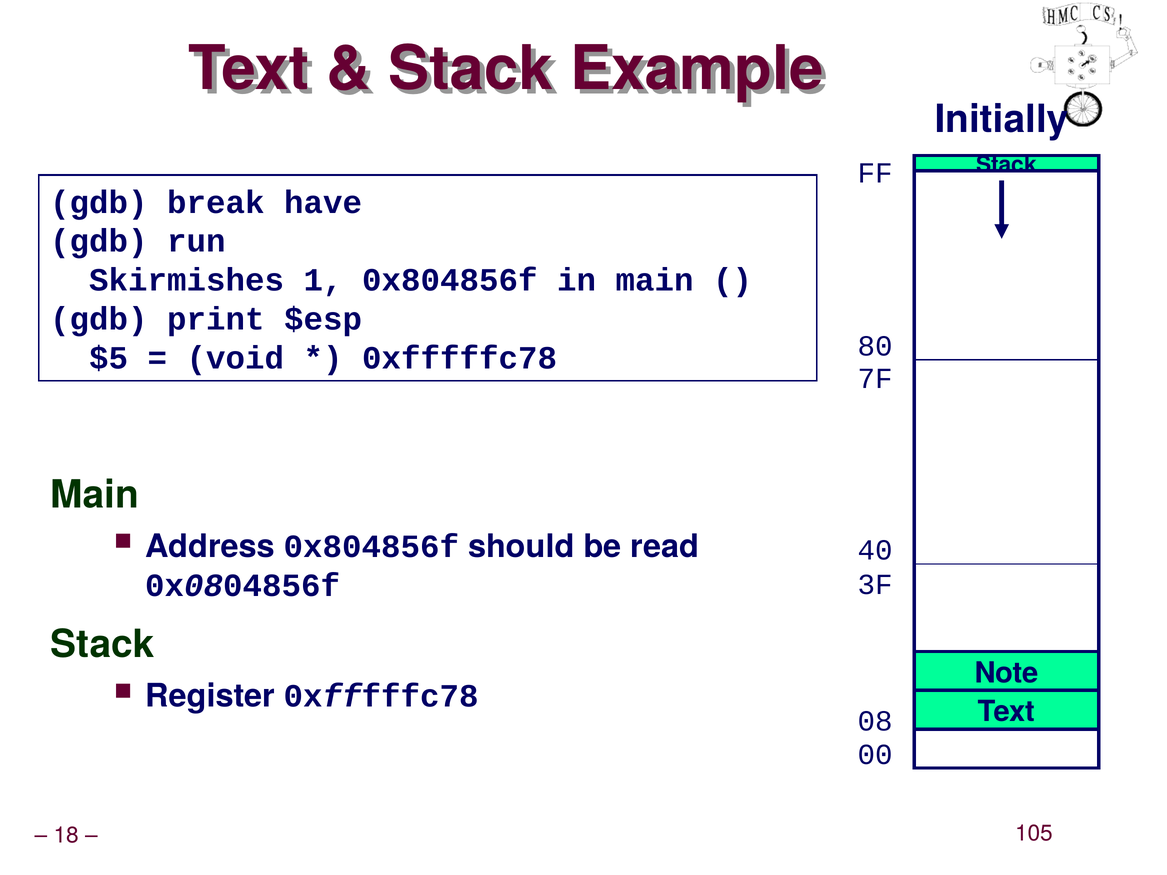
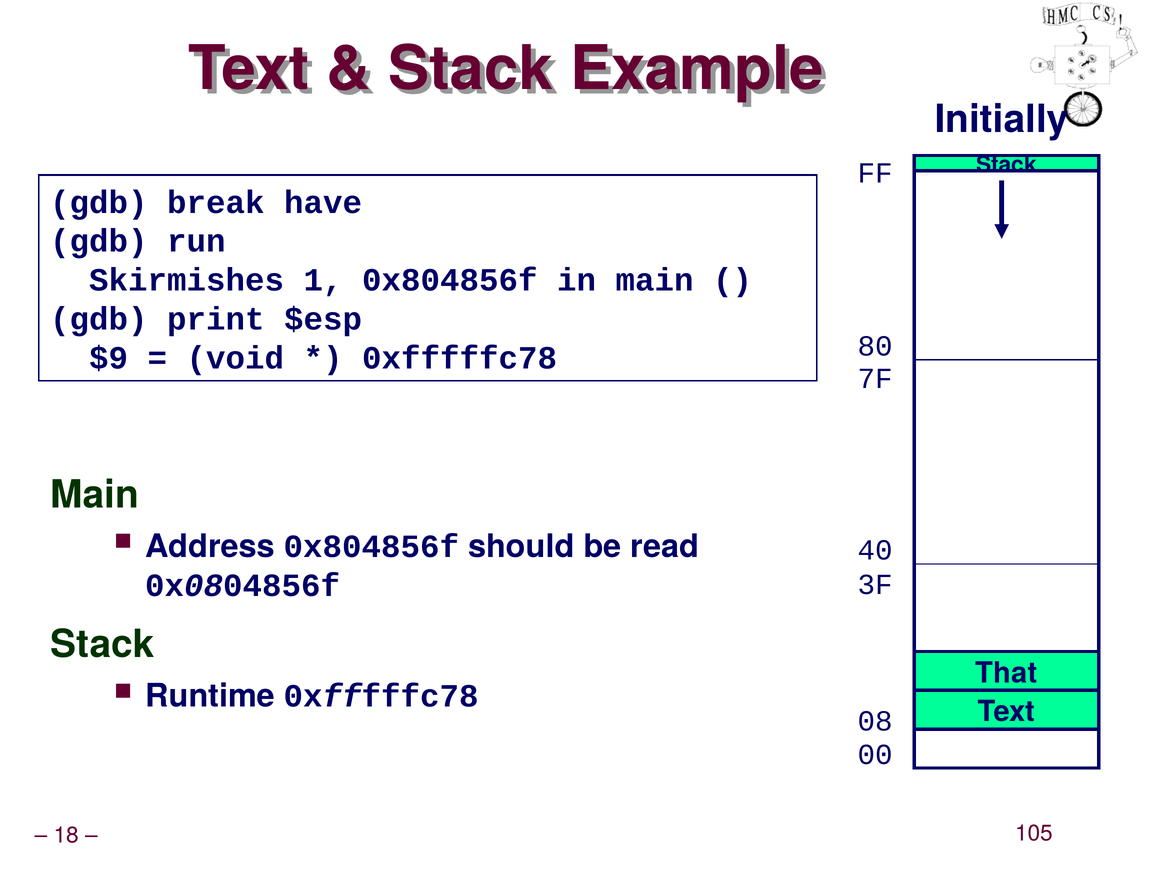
$5: $5 -> $9 (109, 358)
Note: Note -> That (1006, 673)
Register: Register -> Runtime (210, 696)
